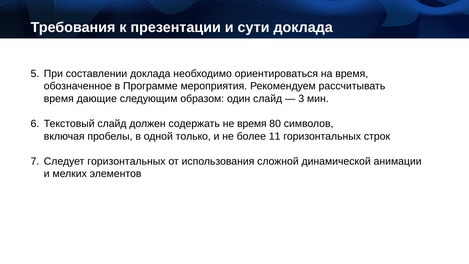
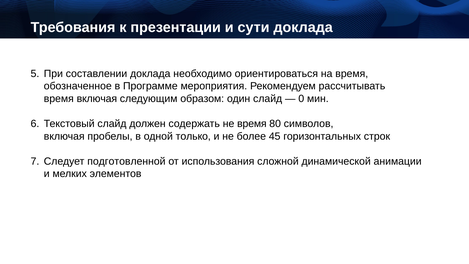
время дающие: дающие -> включая (97, 99)
3: 3 -> 0 (301, 99)
11: 11 -> 45 (275, 136)
Следует горизонтальных: горизонтальных -> подготовленной (126, 161)
